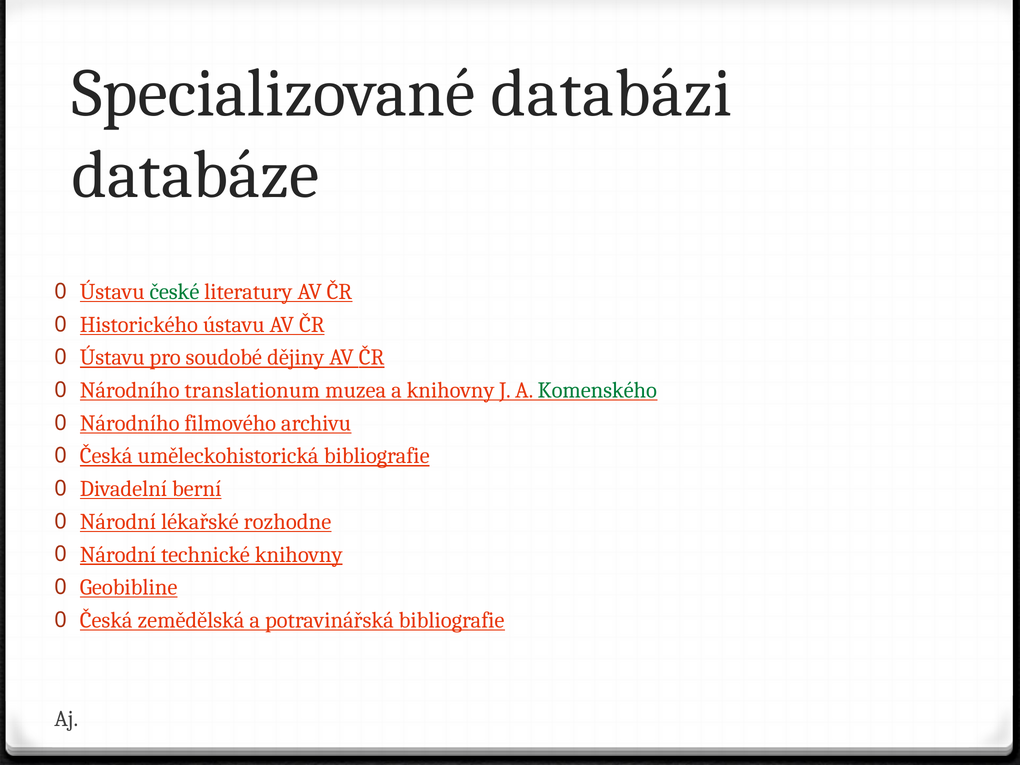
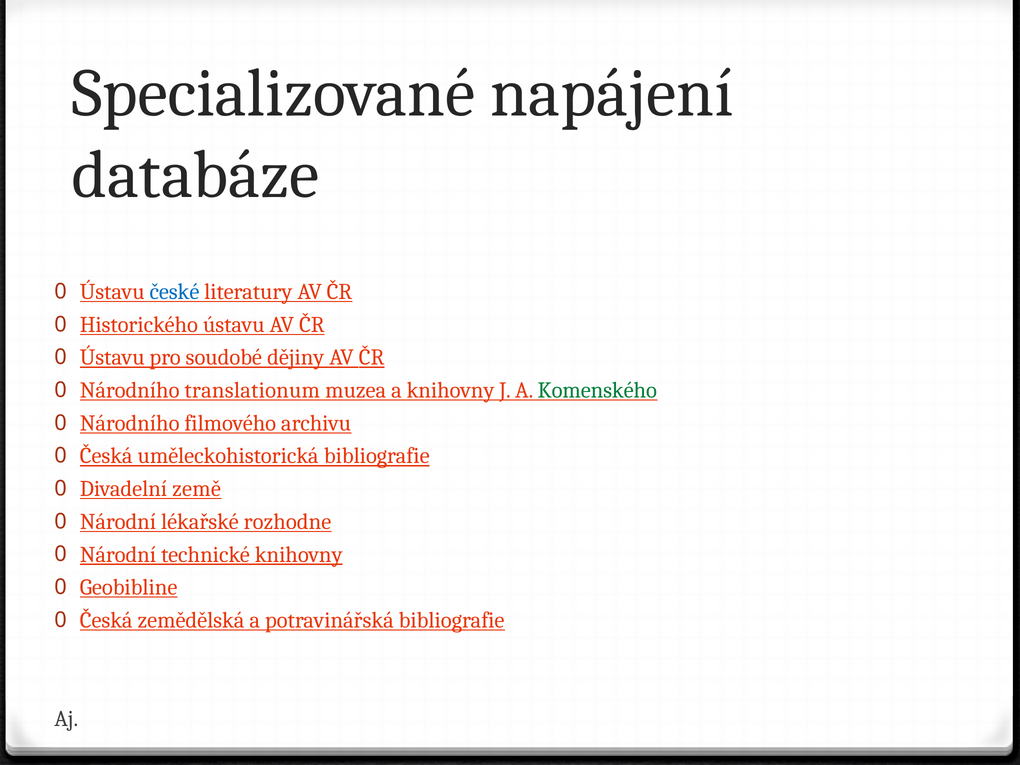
databázi: databázi -> napájení (612, 93)
české colour: green -> blue (174, 292)
berní: berní -> země (197, 489)
